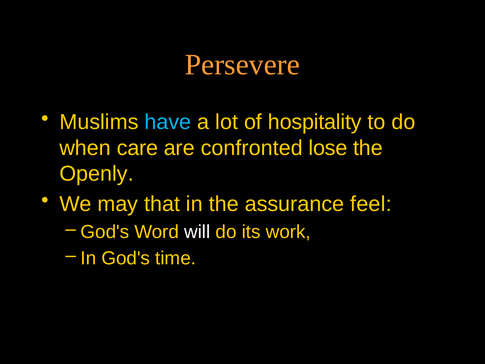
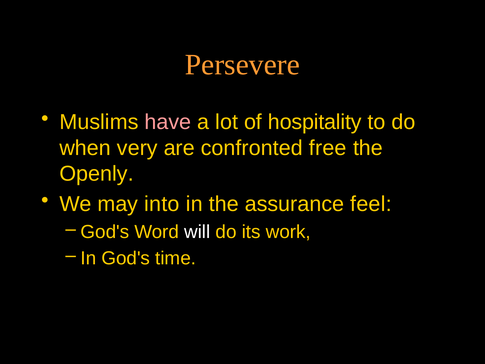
have colour: light blue -> pink (168, 122)
care: care -> very (137, 148)
lose: lose -> free (328, 148)
that: that -> into (162, 204)
